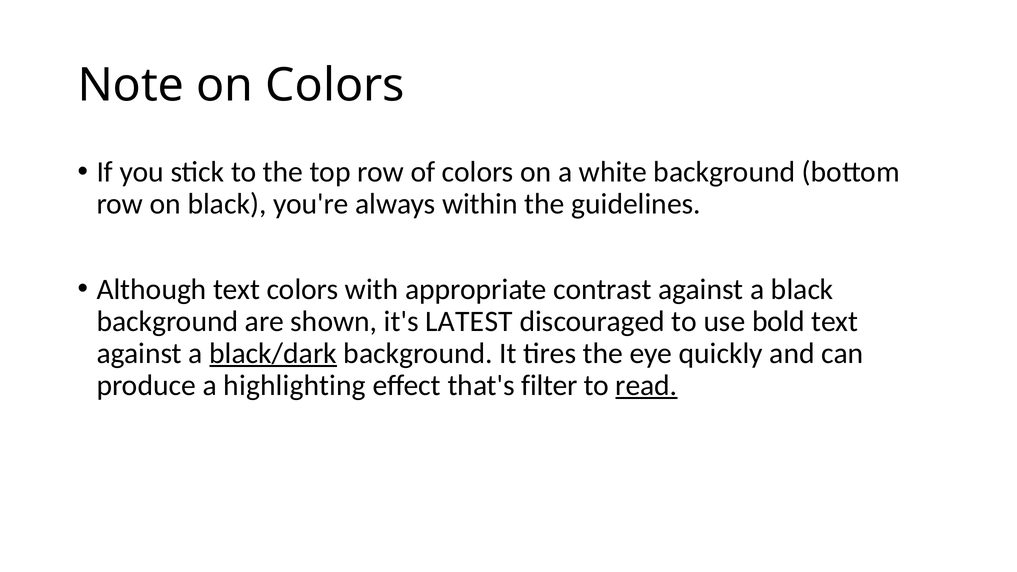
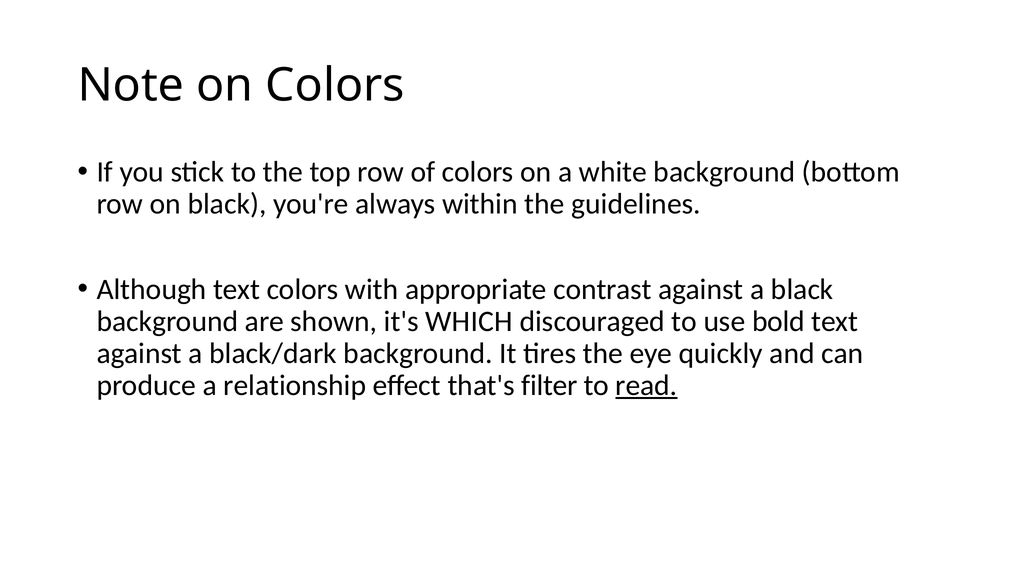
LATEST: LATEST -> WHICH (469, 321)
black/dark underline: present -> none (273, 353)
highlighting: highlighting -> relationship (295, 385)
